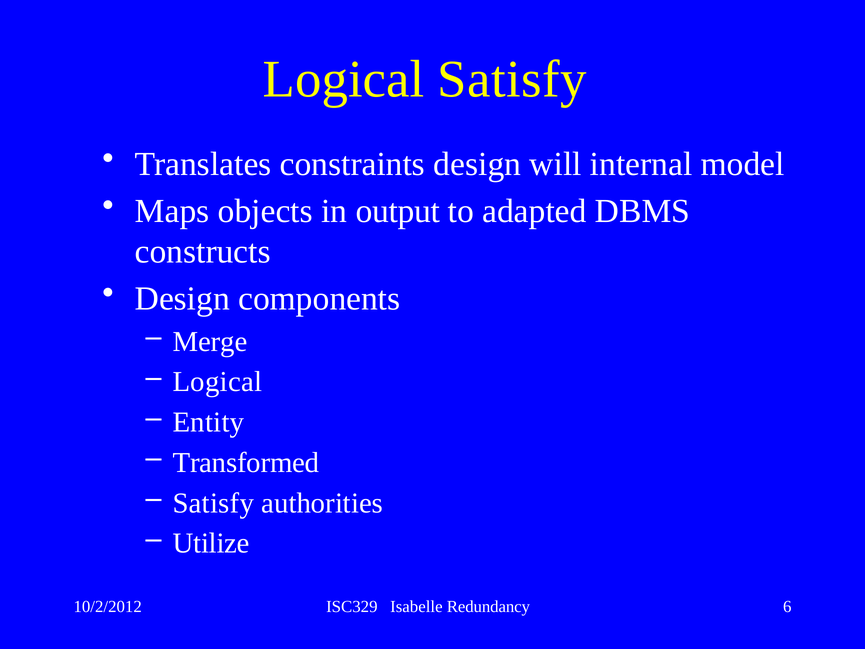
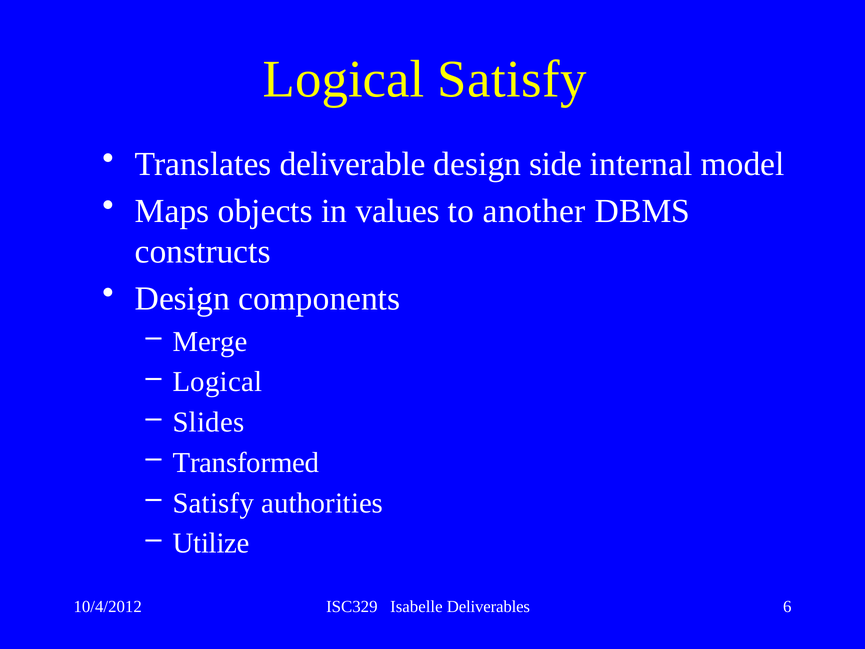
constraints: constraints -> deliverable (353, 164)
will: will -> side (556, 164)
output: output -> values (398, 211)
adapted: adapted -> another (534, 211)
Entity: Entity -> Slides (208, 422)
10/2/2012: 10/2/2012 -> 10/4/2012 (108, 607)
Redundancy: Redundancy -> Deliverables (488, 607)
